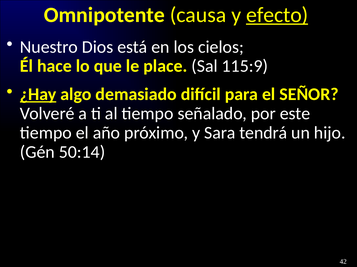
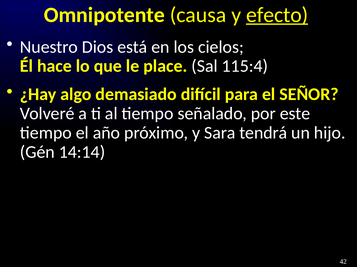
115:9: 115:9 -> 115:4 (245, 66)
¿Hay underline: present -> none (38, 95)
50:14: 50:14 -> 14:14 (82, 152)
